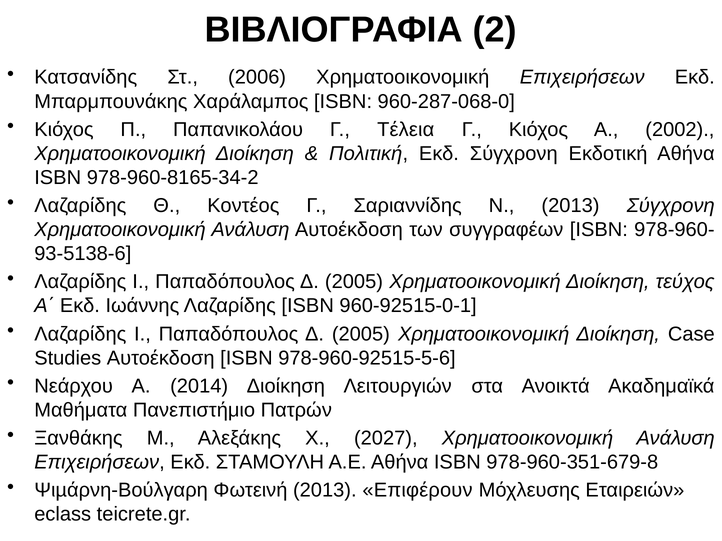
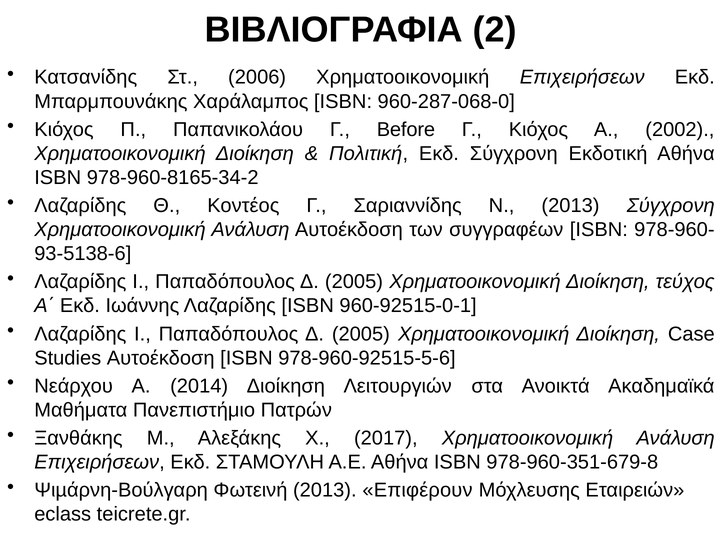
Τέλεια: Τέλεια -> Before (406, 130)
2027: 2027 -> 2017 (386, 439)
